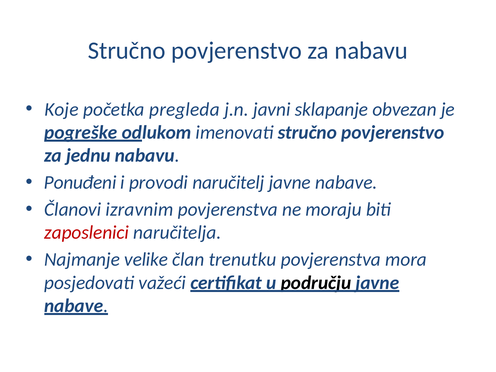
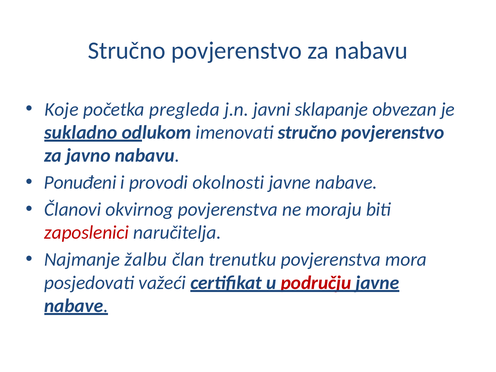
pogreške: pogreške -> sukladno (81, 132)
jednu: jednu -> javno (88, 156)
naručitelj: naručitelj -> okolnosti (228, 183)
izravnim: izravnim -> okvirnog (140, 209)
velike: velike -> žalbu (146, 260)
području colour: black -> red (316, 283)
